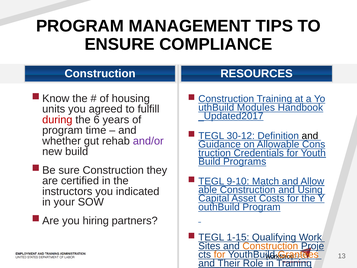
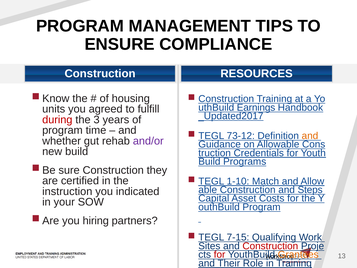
Modules: Modules -> Earnings (256, 107)
6: 6 -> 3 (97, 120)
30-12: 30-12 -> 73-12 (241, 136)
and colour: black -> orange (310, 136)
9-10: 9-10 -> 1-10 (238, 181)
Using: Using -> Steps (310, 190)
instructors: instructors -> instruction (67, 191)
1-15: 1-15 -> 7-15 (238, 237)
Construction colour: orange -> red (270, 246)
for colour: orange -> red (220, 254)
